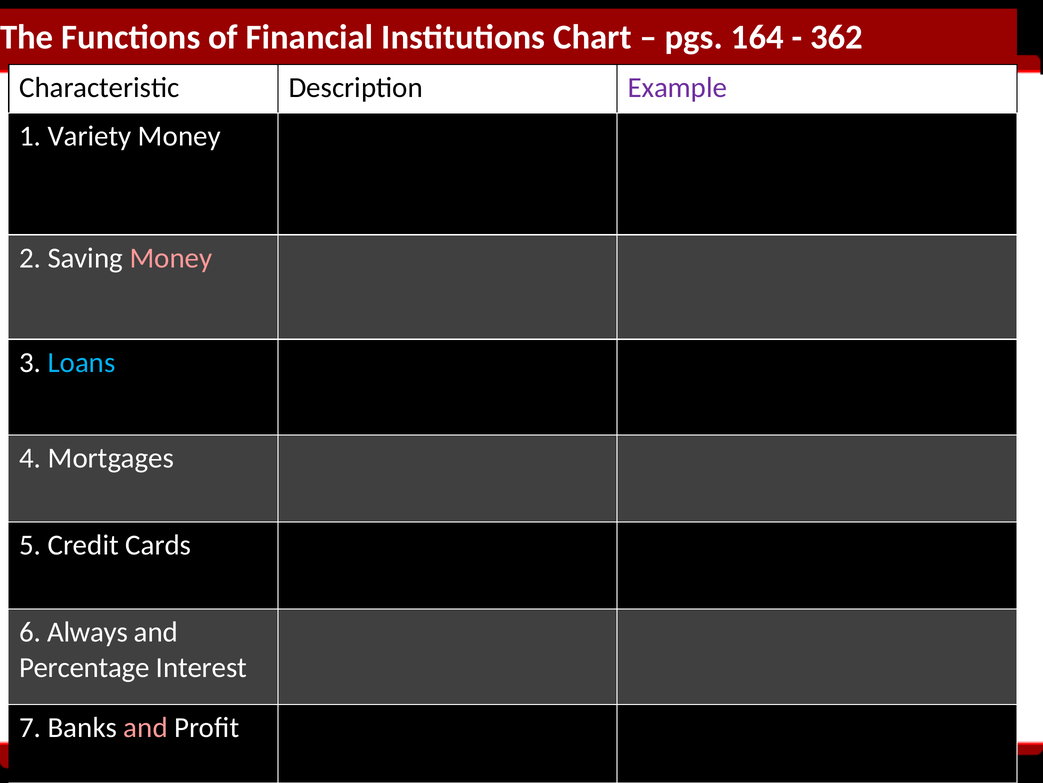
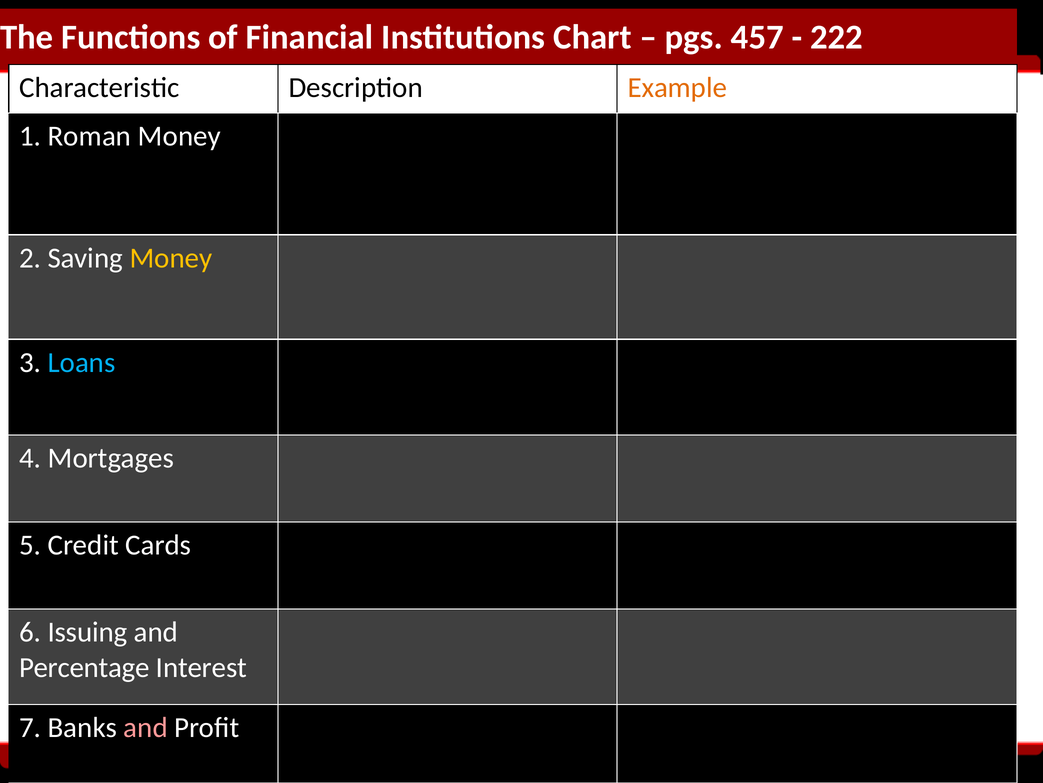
164: 164 -> 457 (757, 37)
362: 362 -> 222 (836, 37)
Example colour: purple -> orange (677, 88)
Variety: Variety -> Roman (89, 136)
Money colour: pink -> yellow (171, 258)
Always: Always -> Issuing (87, 632)
